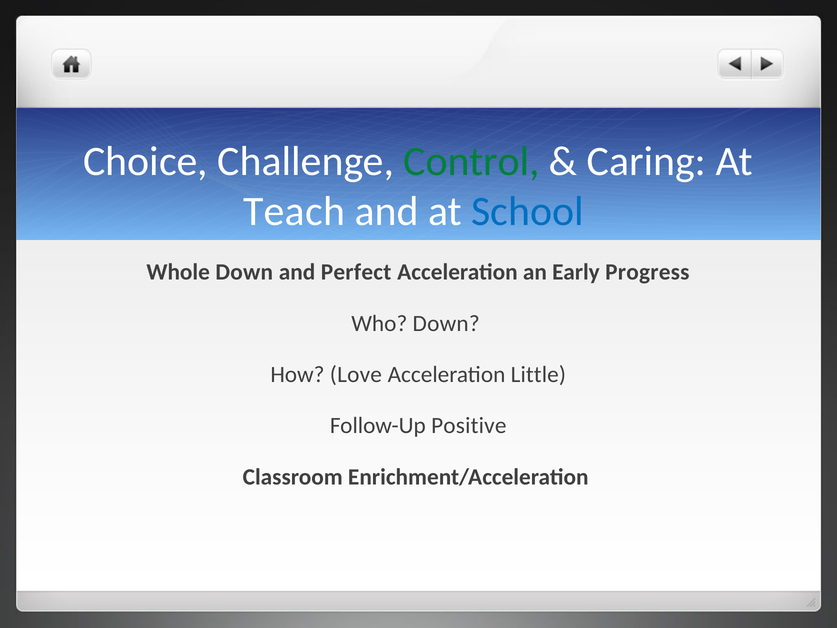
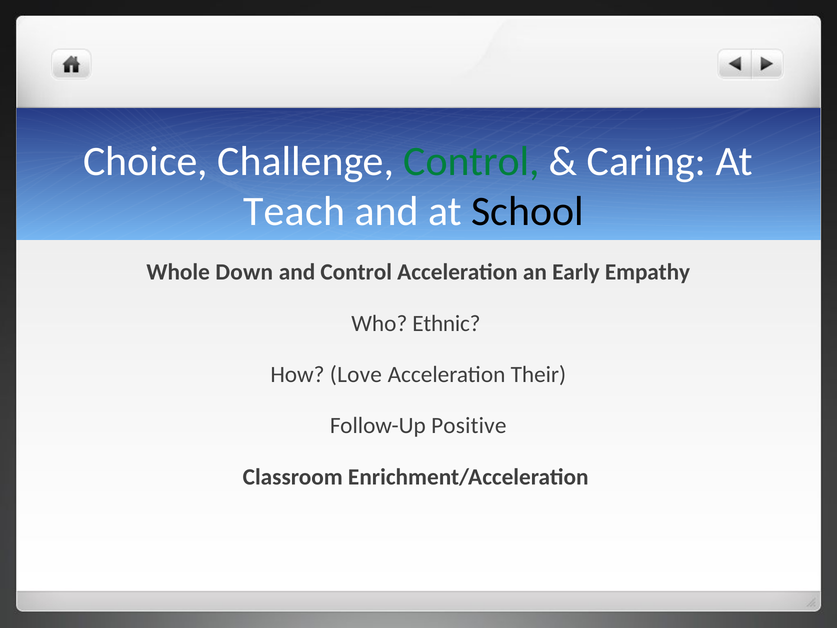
School colour: blue -> black (528, 212)
and Perfect: Perfect -> Control (356, 272)
Progress: Progress -> Empathy (648, 272)
Who Down: Down -> Ethnic (446, 323)
Little: Little -> Their (538, 374)
